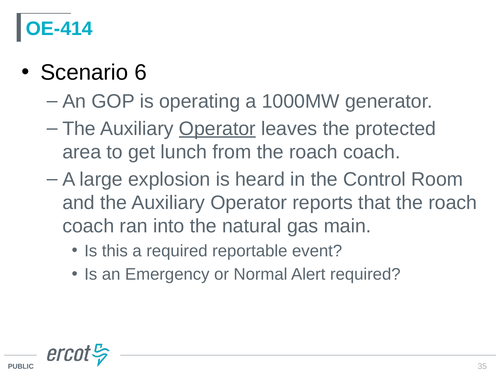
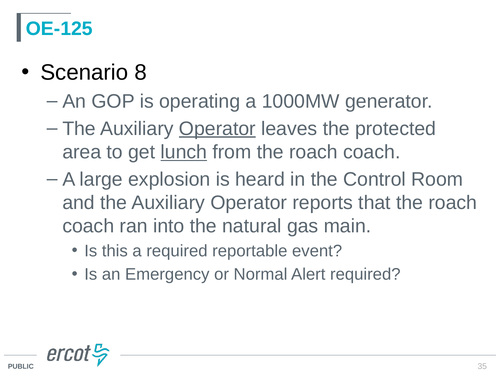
OE-414: OE-414 -> OE-125 (59, 29)
6: 6 -> 8 (141, 72)
lunch underline: none -> present (184, 152)
